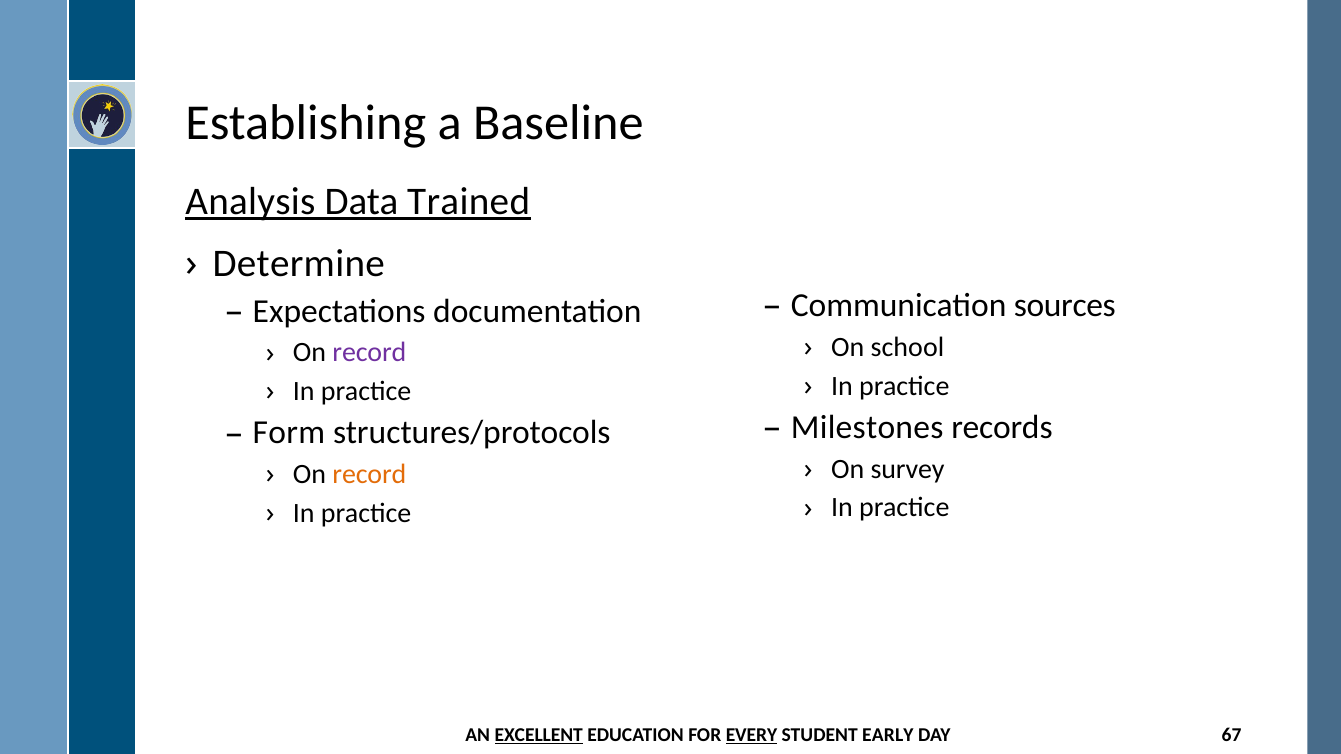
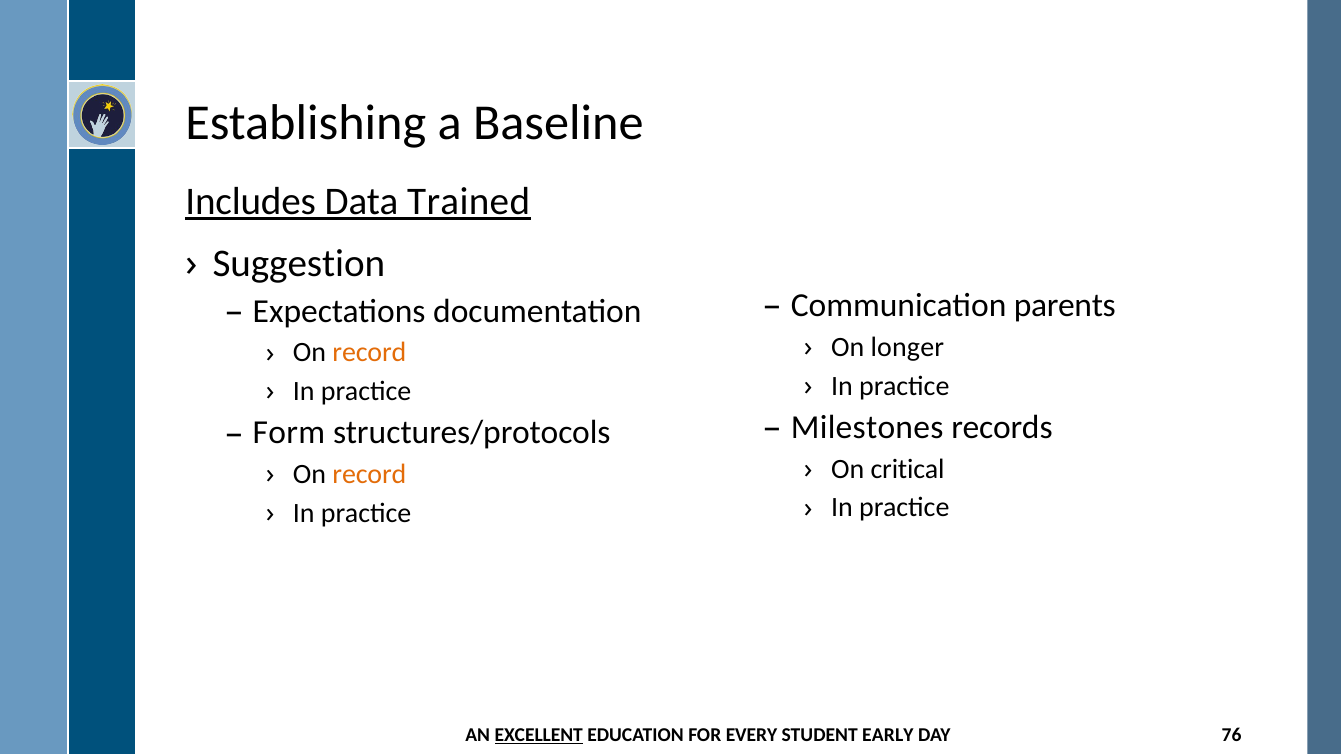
Analysis: Analysis -> Includes (251, 202)
Determine: Determine -> Suggestion (299, 264)
sources: sources -> parents (1065, 306)
school: school -> longer (907, 347)
record colour: purple -> orange (369, 353)
survey: survey -> critical (908, 469)
EVERY underline: present -> none (752, 735)
67: 67 -> 76 (1232, 735)
